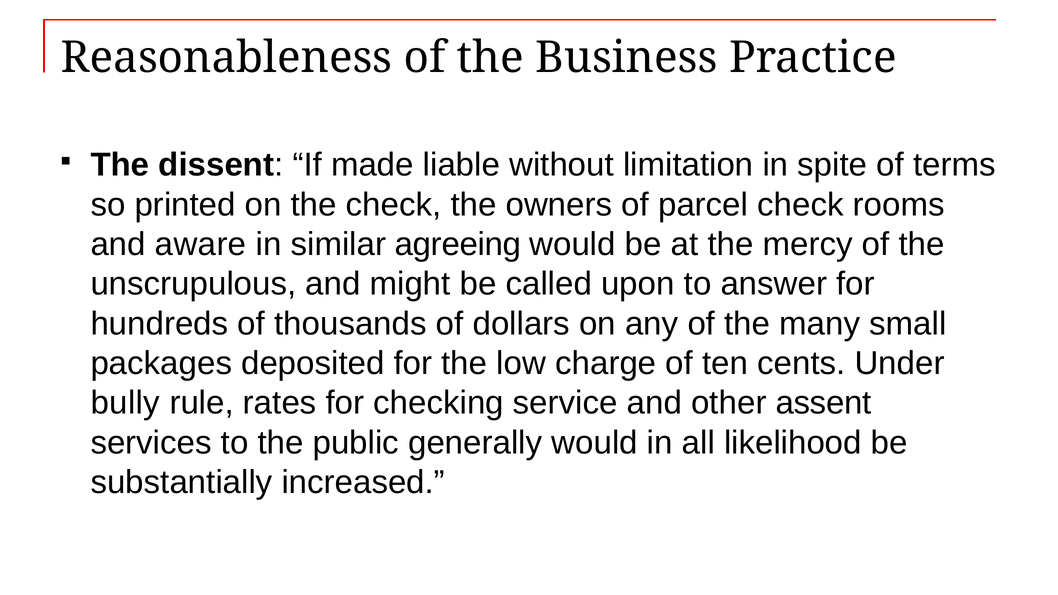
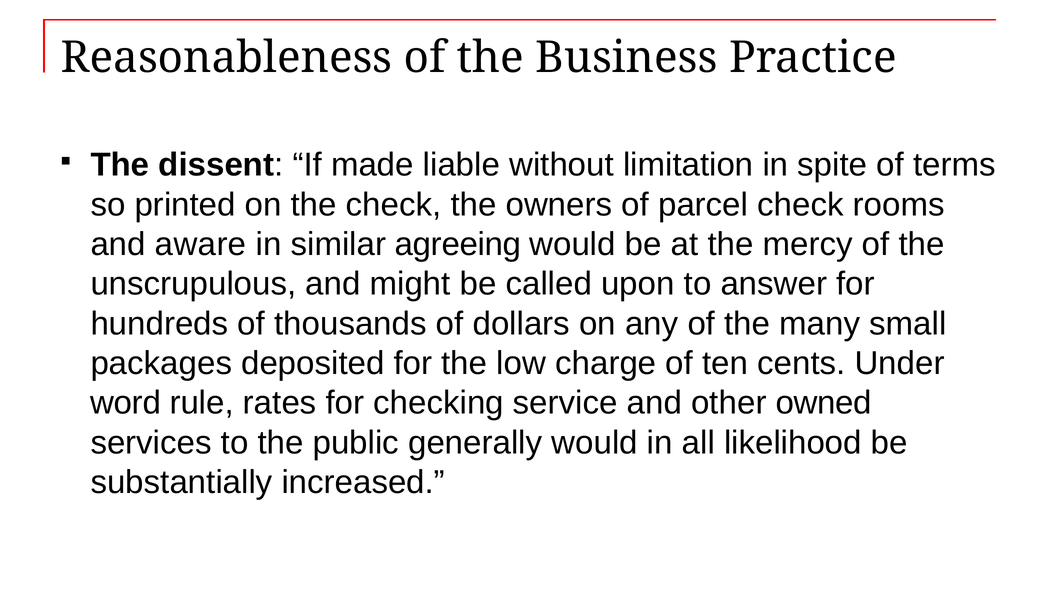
bully: bully -> word (126, 403)
assent: assent -> owned (824, 403)
